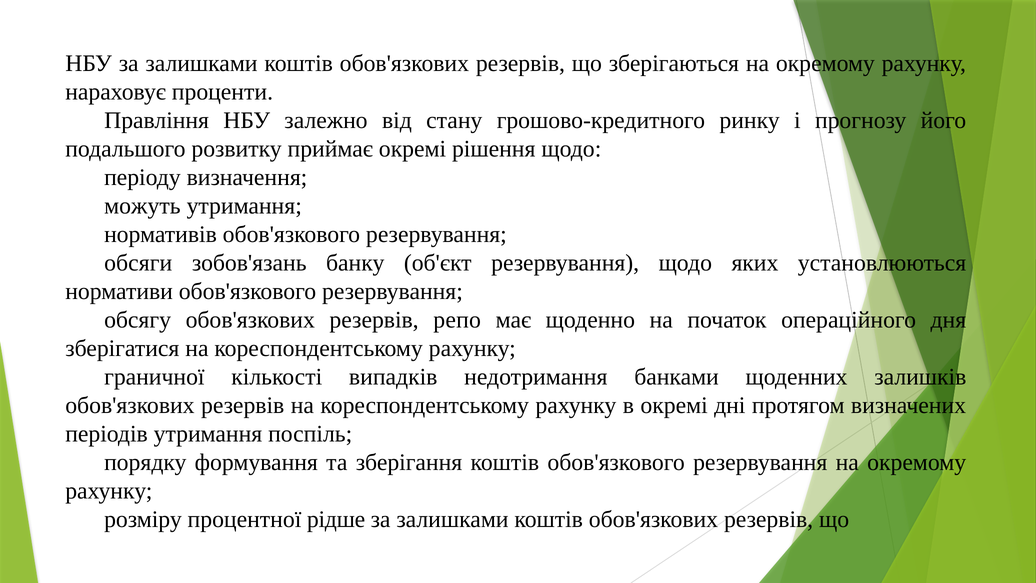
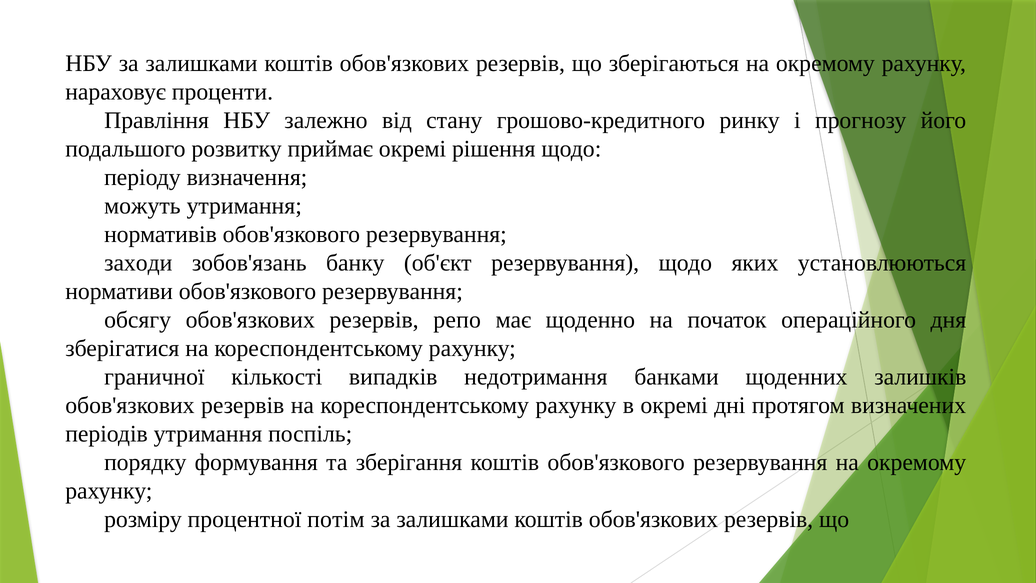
обсяги: обсяги -> заходи (138, 263)
рідше: рідше -> потім (336, 519)
